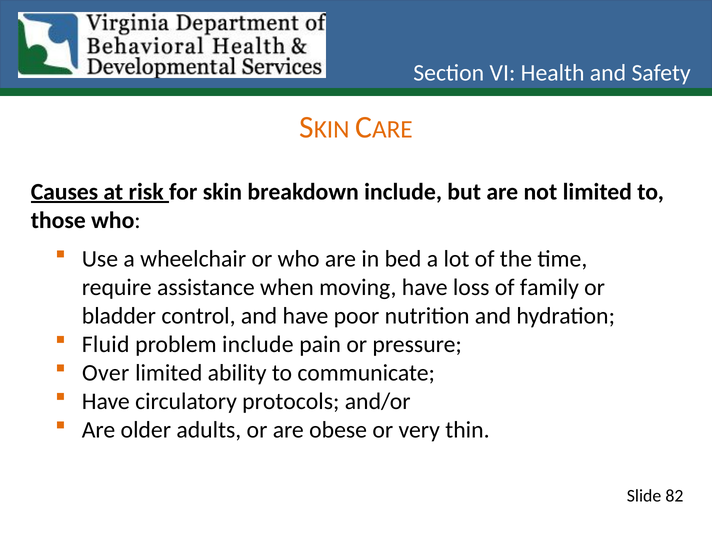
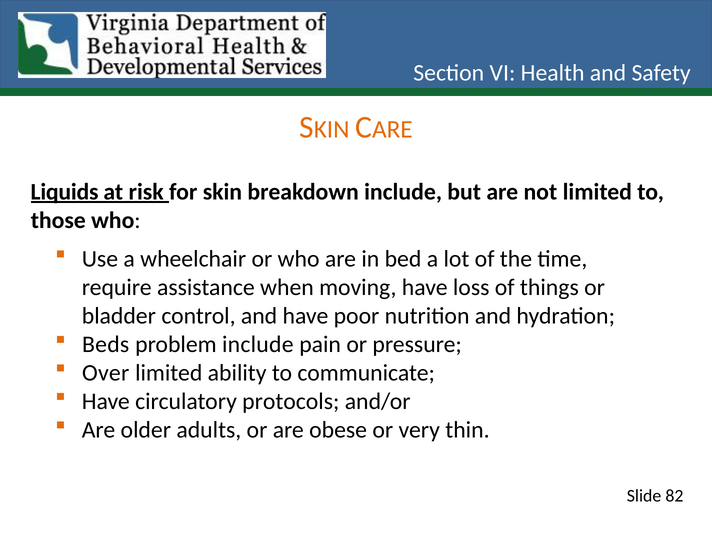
Causes: Causes -> Liquids (65, 192)
family: family -> things (549, 287)
Fluid: Fluid -> Beds (106, 344)
